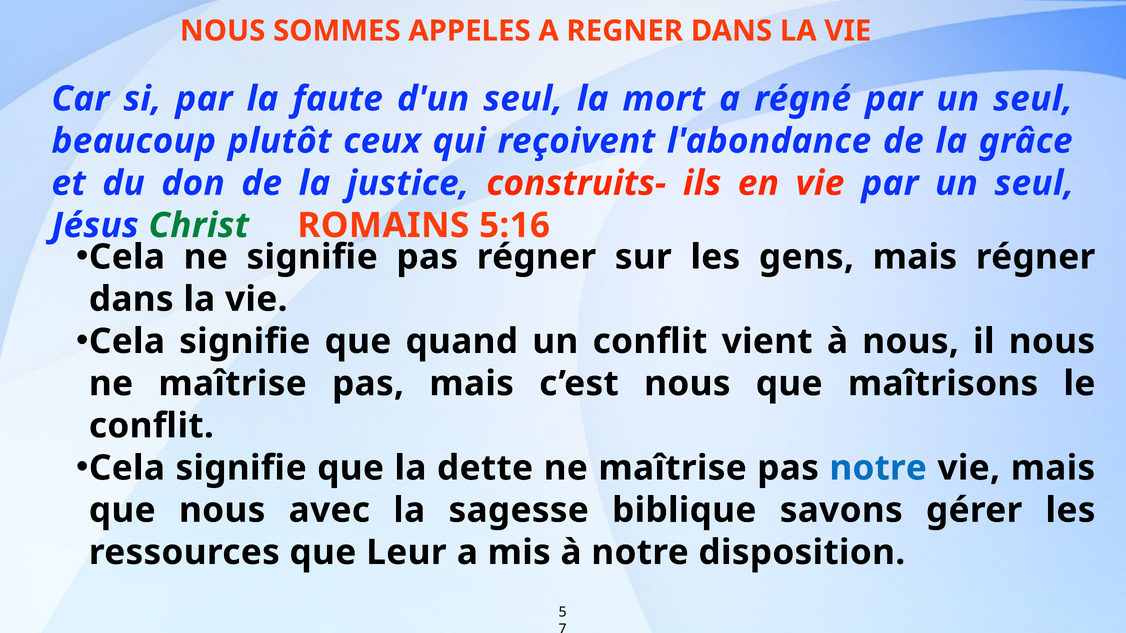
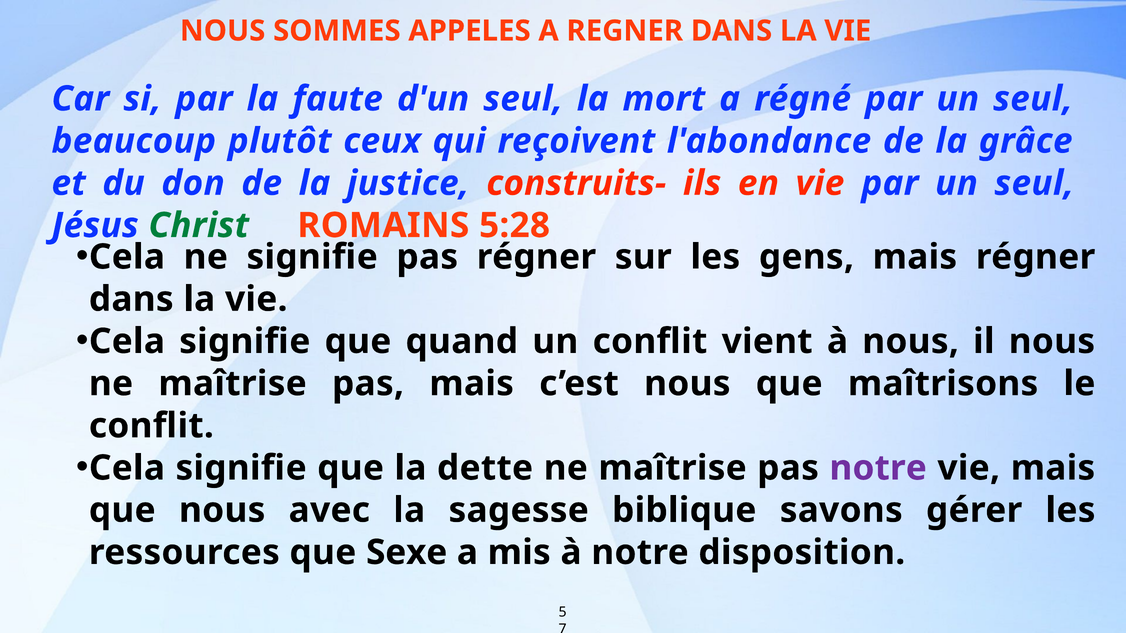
5:16: 5:16 -> 5:28 (515, 226)
notre colour: blue -> purple (878, 468)
Leur: Leur -> Sexe (407, 553)
